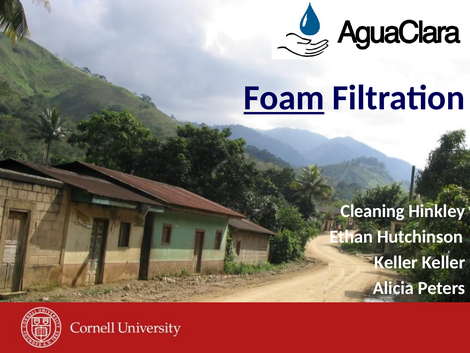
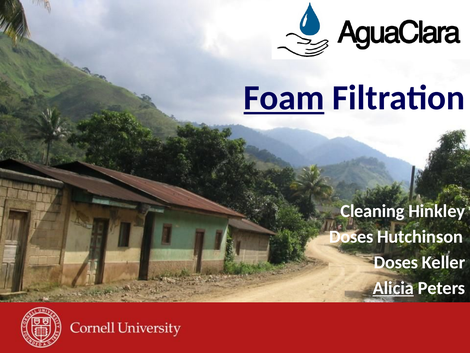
Ethan: Ethan -> Doses (351, 236)
Keller: Keller -> Doses (396, 262)
Alicia underline: none -> present (393, 288)
